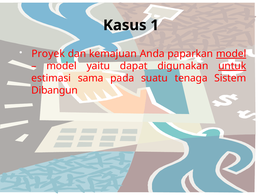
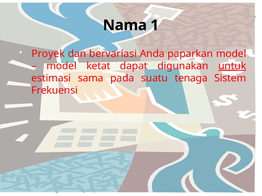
Kasus: Kasus -> Nama (125, 25)
kemajuan: kemajuan -> bervariasi (113, 54)
model underline: present -> none (231, 54)
yaitu: yaitu -> ketat (98, 66)
Dibangun: Dibangun -> Frekuensi (55, 91)
